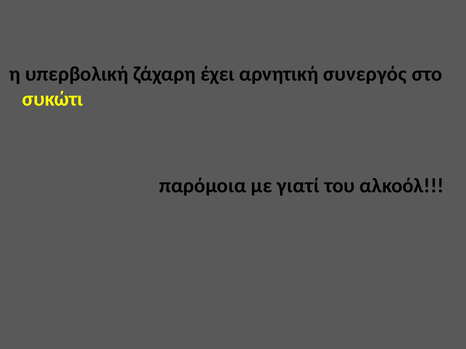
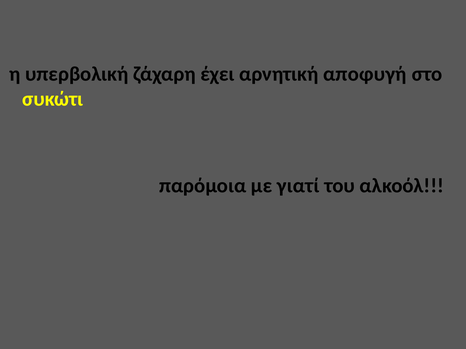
συνεργός: συνεργός -> αποφυγή (365, 74)
